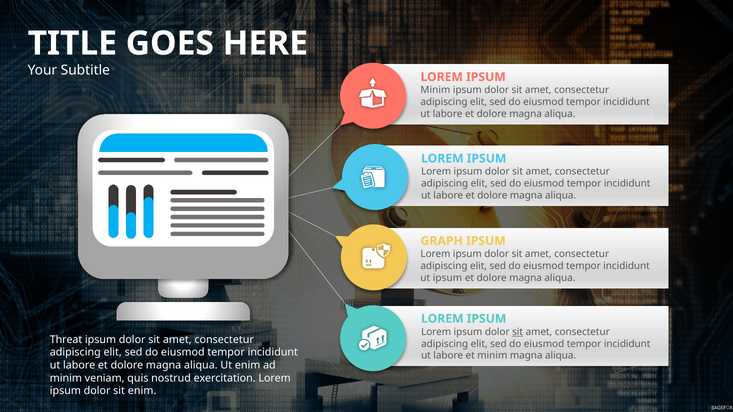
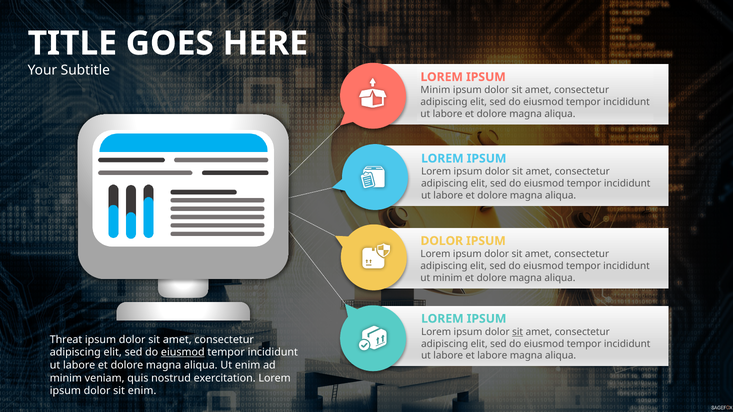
GRAPH: GRAPH -> DOLOR (442, 241)
ut ipsum: ipsum -> minim (448, 278)
eiusmod underline: none -> present (183, 353)
et minim: minim -> labore (492, 356)
